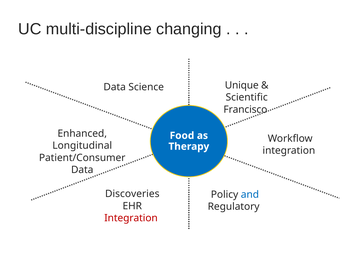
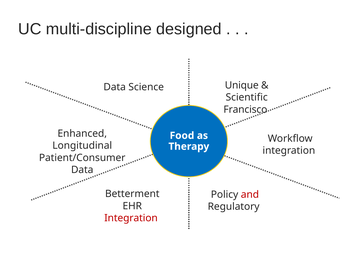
changing: changing -> designed (189, 29)
Discoveries: Discoveries -> Betterment (132, 194)
and colour: blue -> red (250, 195)
